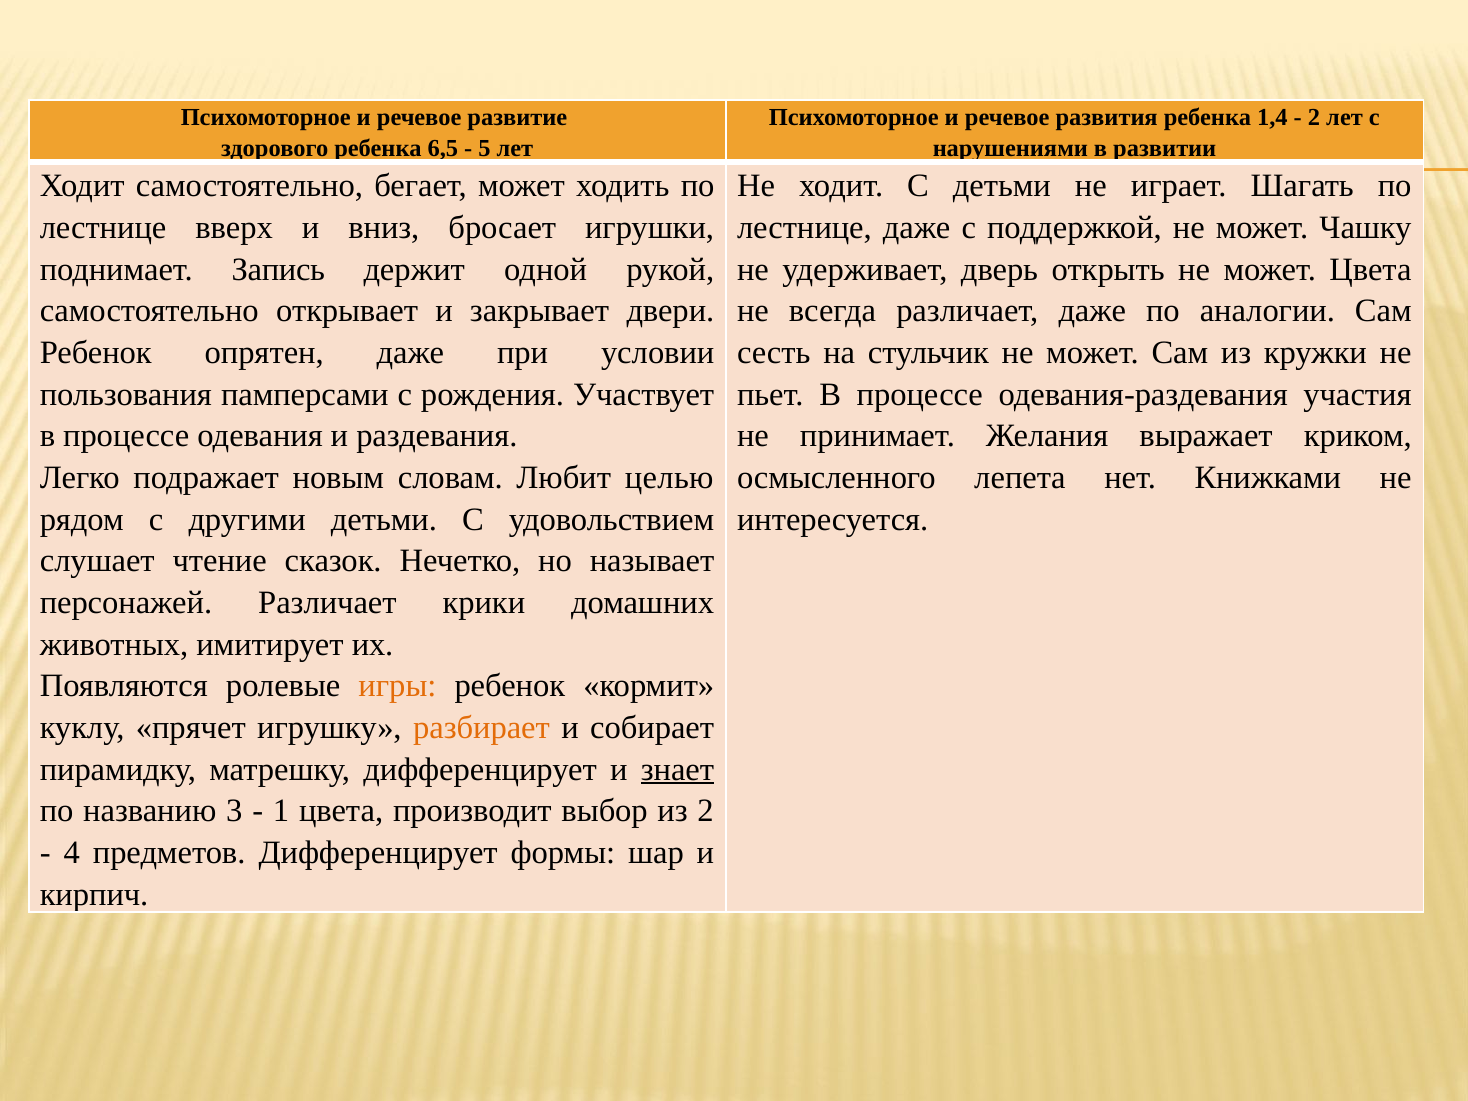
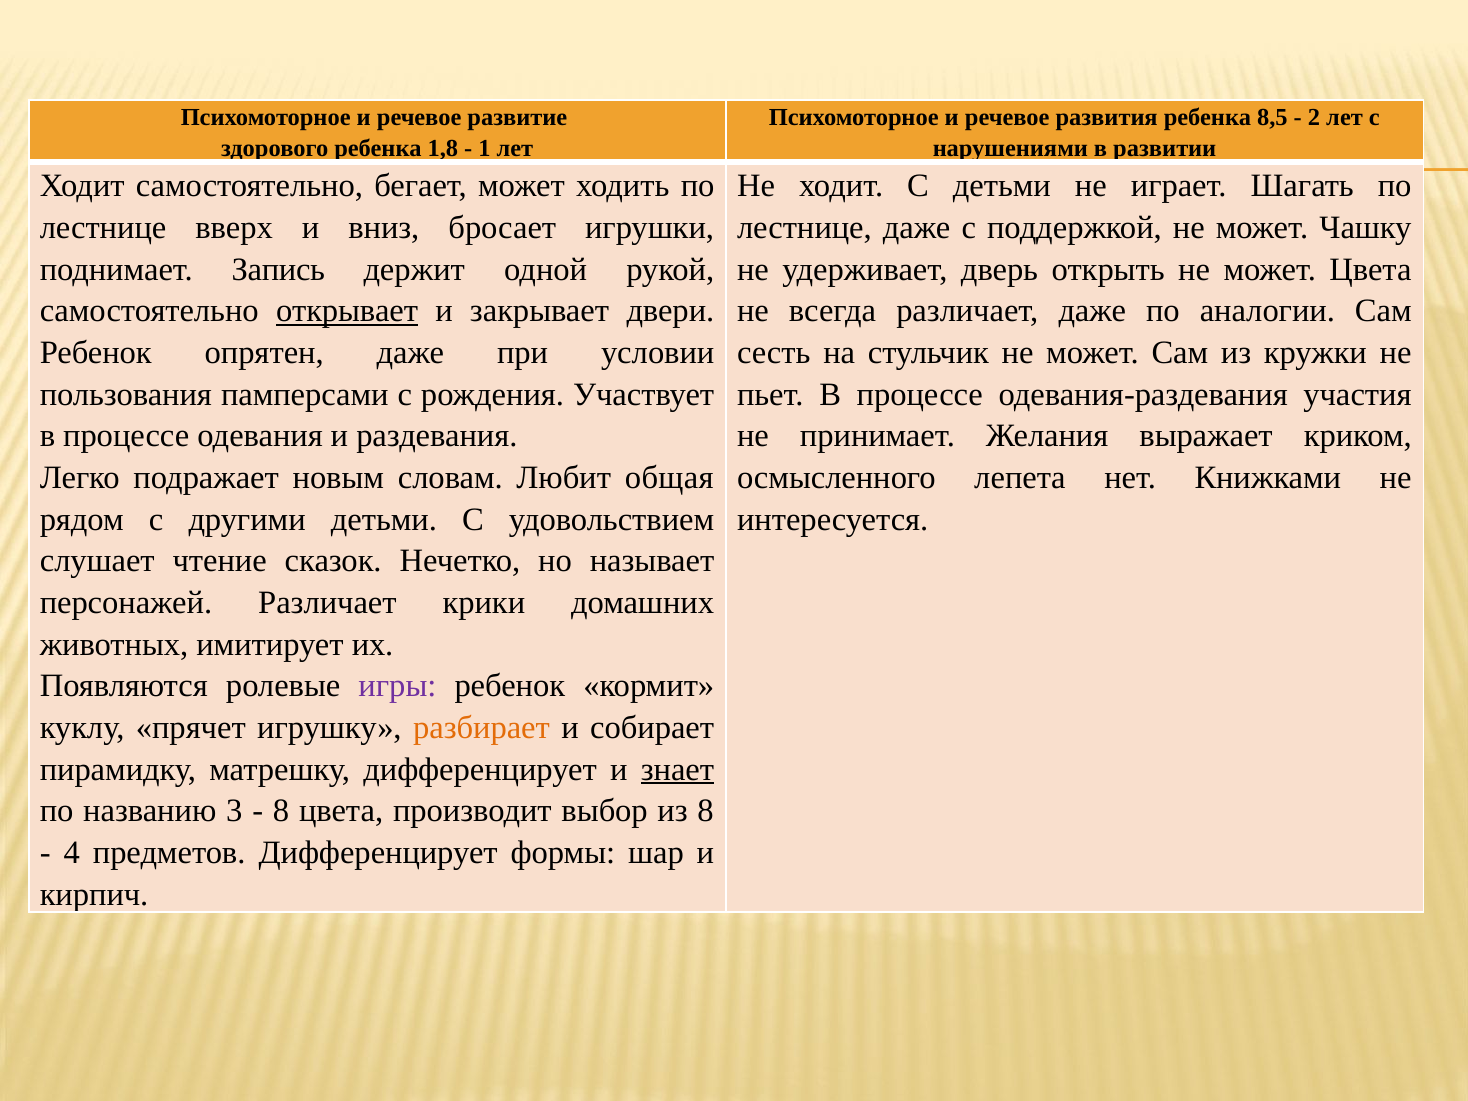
1,4: 1,4 -> 8,5 (1272, 117)
6,5: 6,5 -> 1,8 (443, 149)
5: 5 -> 1 (485, 149)
открывает underline: none -> present (347, 311)
целью: целью -> общая (669, 478)
игры colour: orange -> purple (397, 686)
1: 1 -> 8 (281, 811)
из 2: 2 -> 8 (706, 811)
